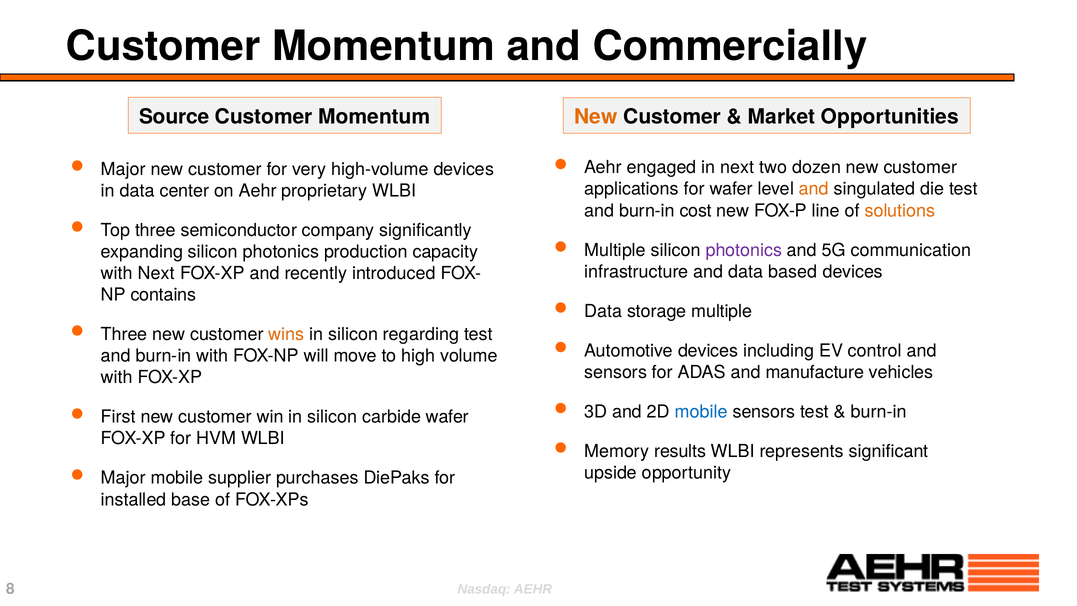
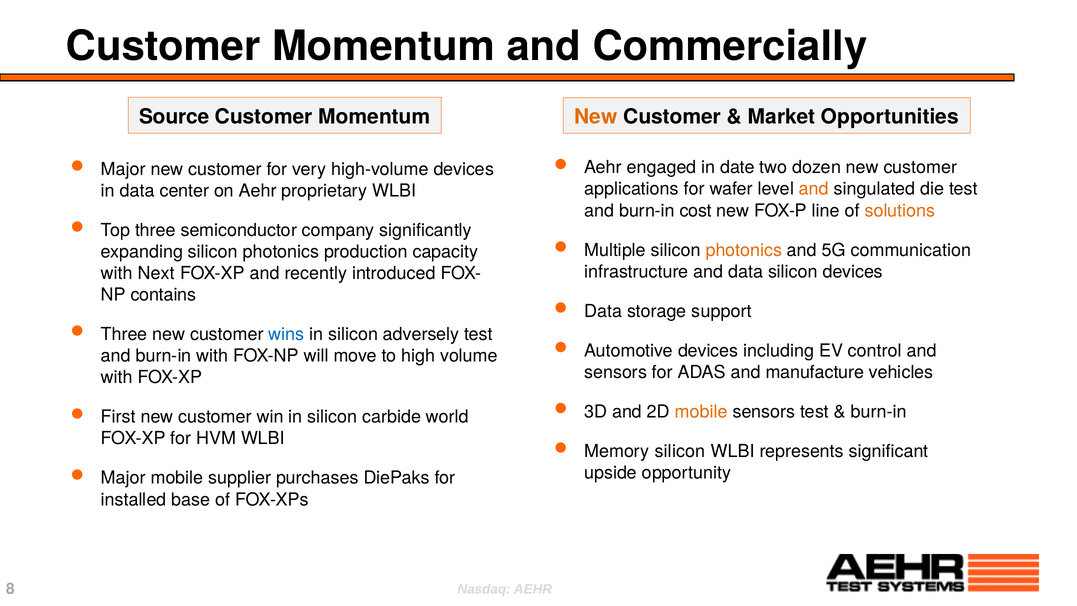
in next: next -> date (737, 167)
photonics colour: purple -> orange (744, 250)
data based: based -> silicon (793, 272)
storage multiple: multiple -> support (722, 311)
wins colour: orange -> blue (286, 334)
regarding: regarding -> adversely (421, 334)
mobile colour: blue -> orange (701, 412)
carbide wafer: wafer -> world (447, 417)
Memory results: results -> silicon (680, 451)
